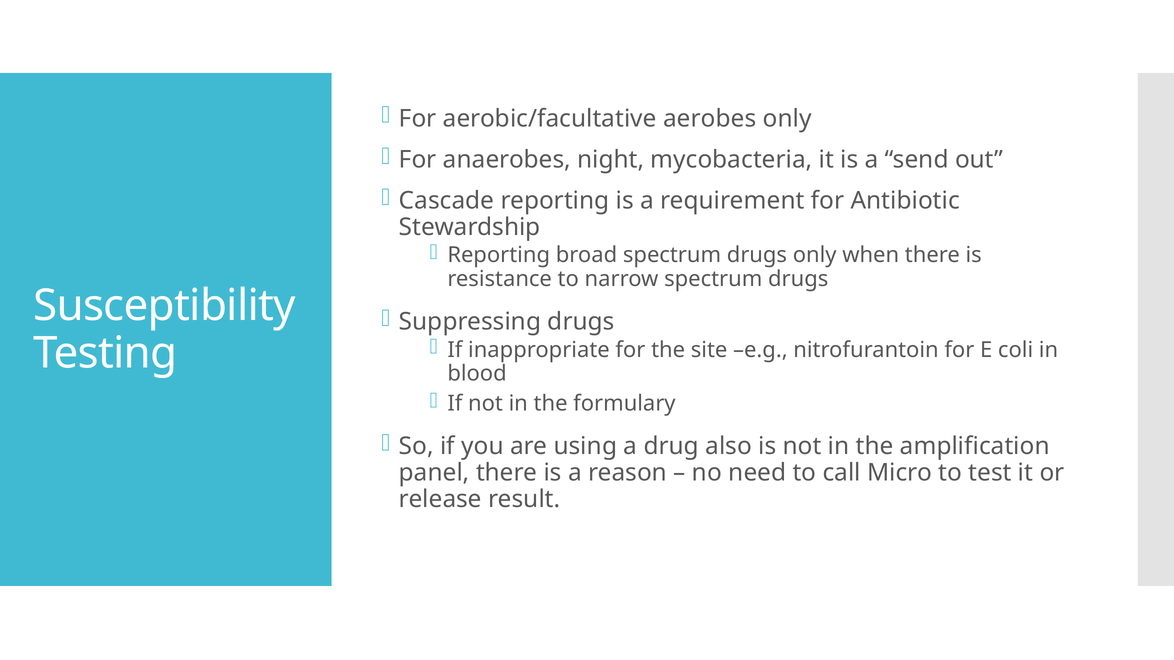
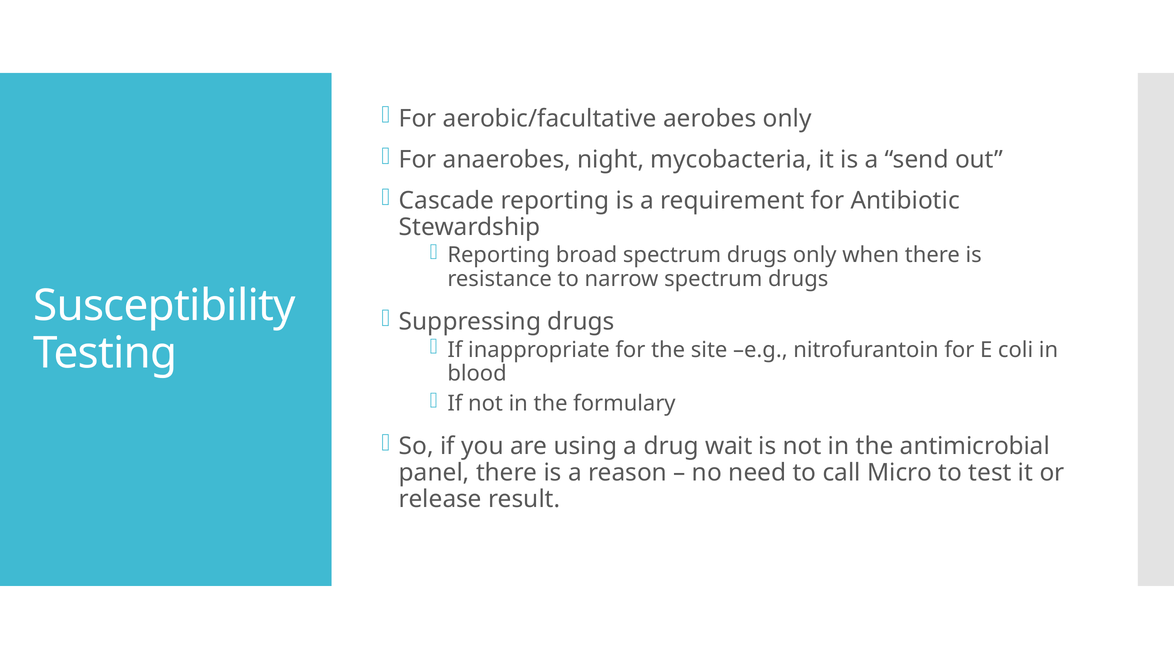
also: also -> wait (729, 447)
amplification: amplification -> antimicrobial (975, 447)
